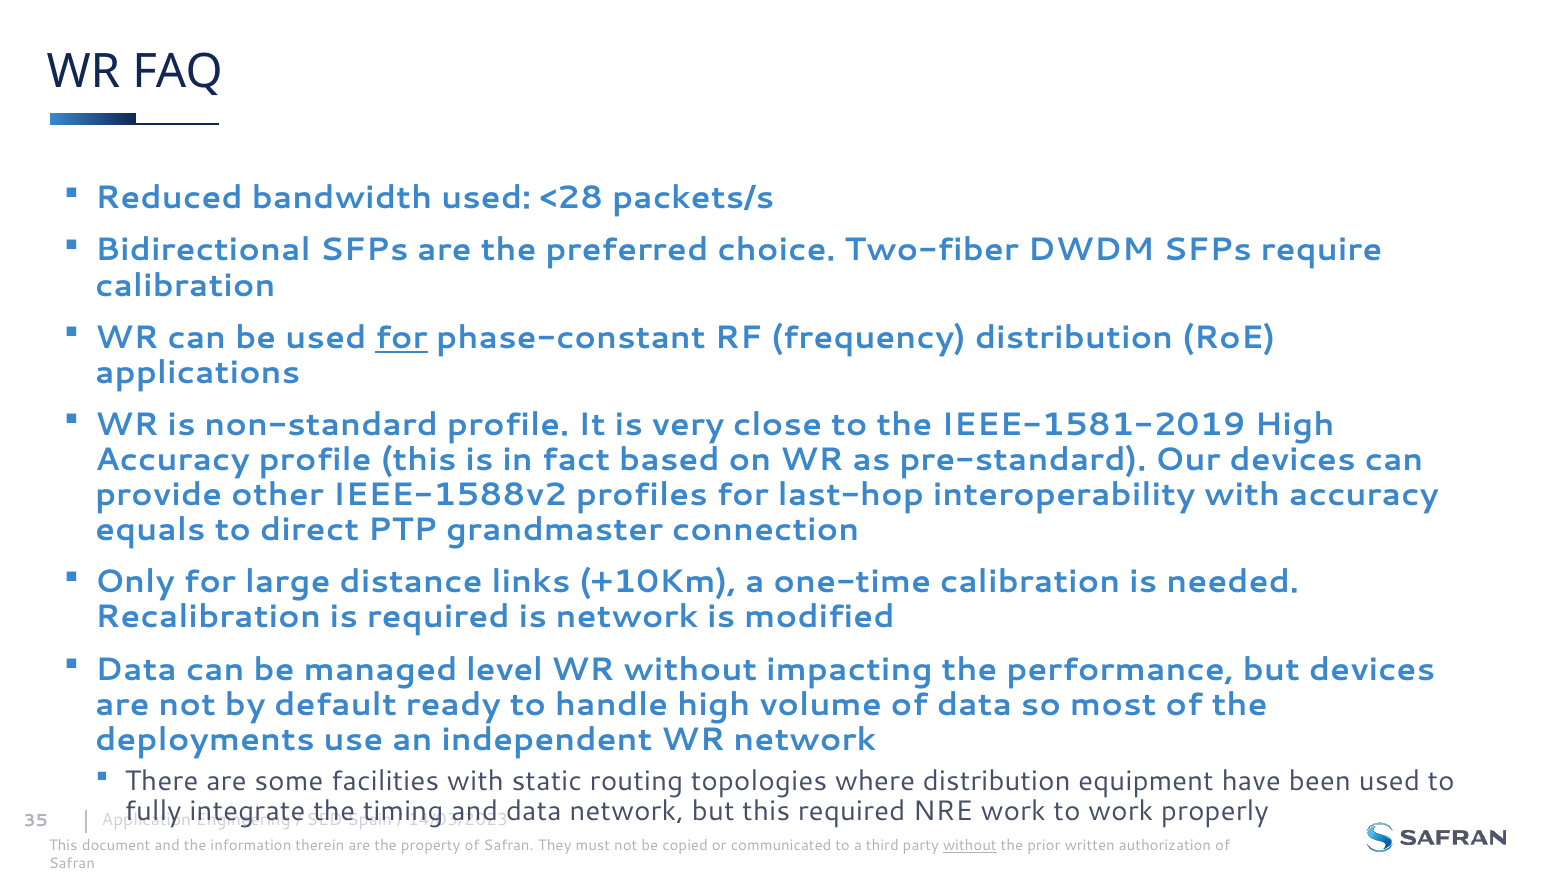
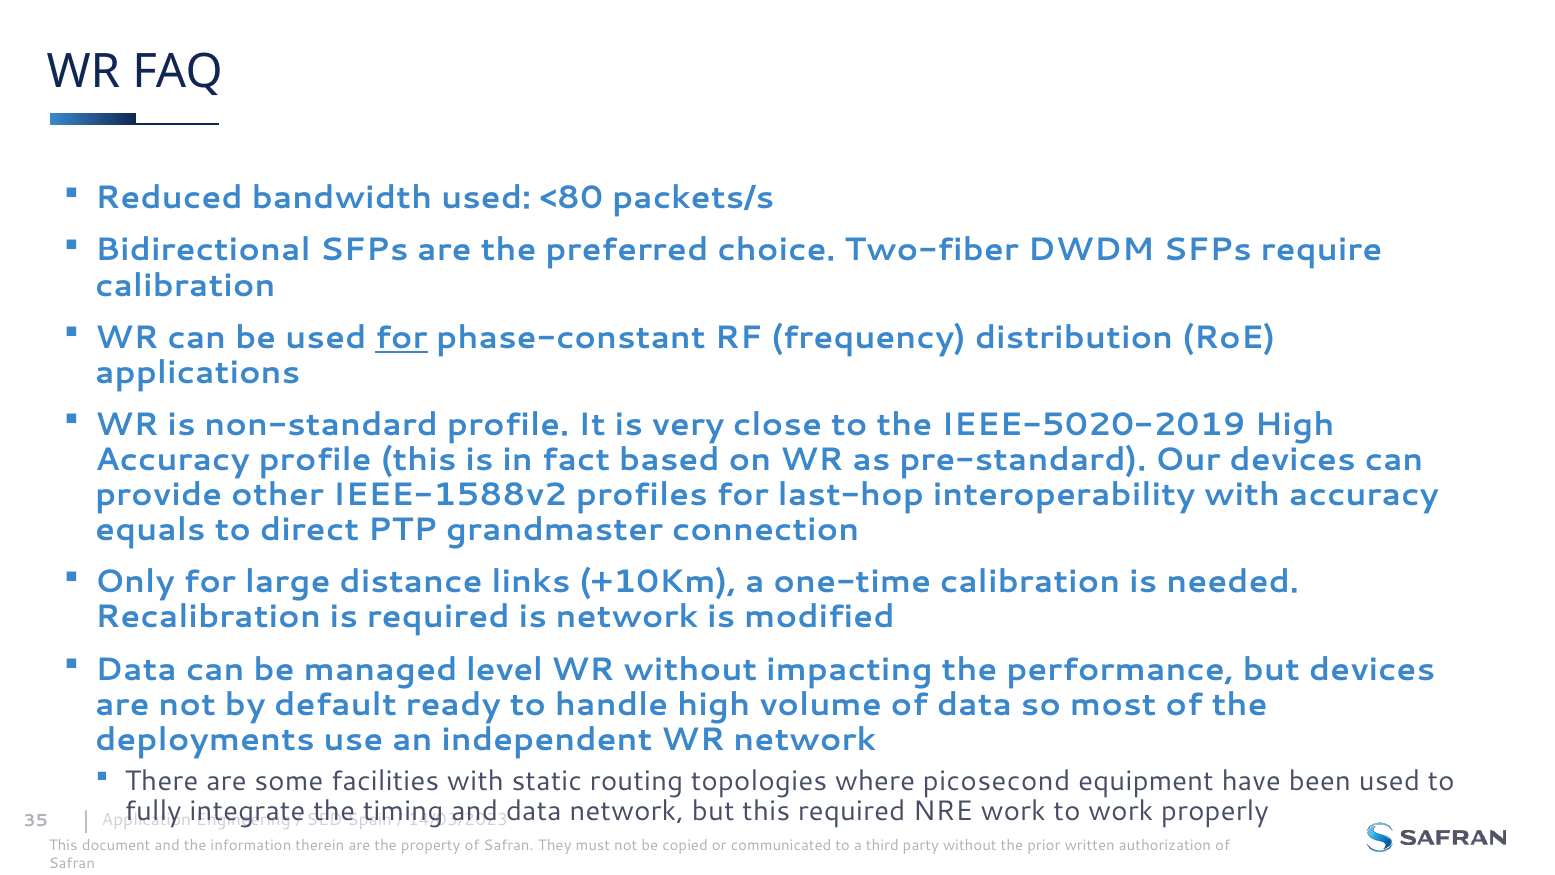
<28: <28 -> <80 (572, 198)
IEEE-1581-2019: IEEE-1581-2019 -> IEEE-5020-2019 (1093, 425)
where distribution: distribution -> picosecond (996, 781)
without underline: present -> none (970, 846)
